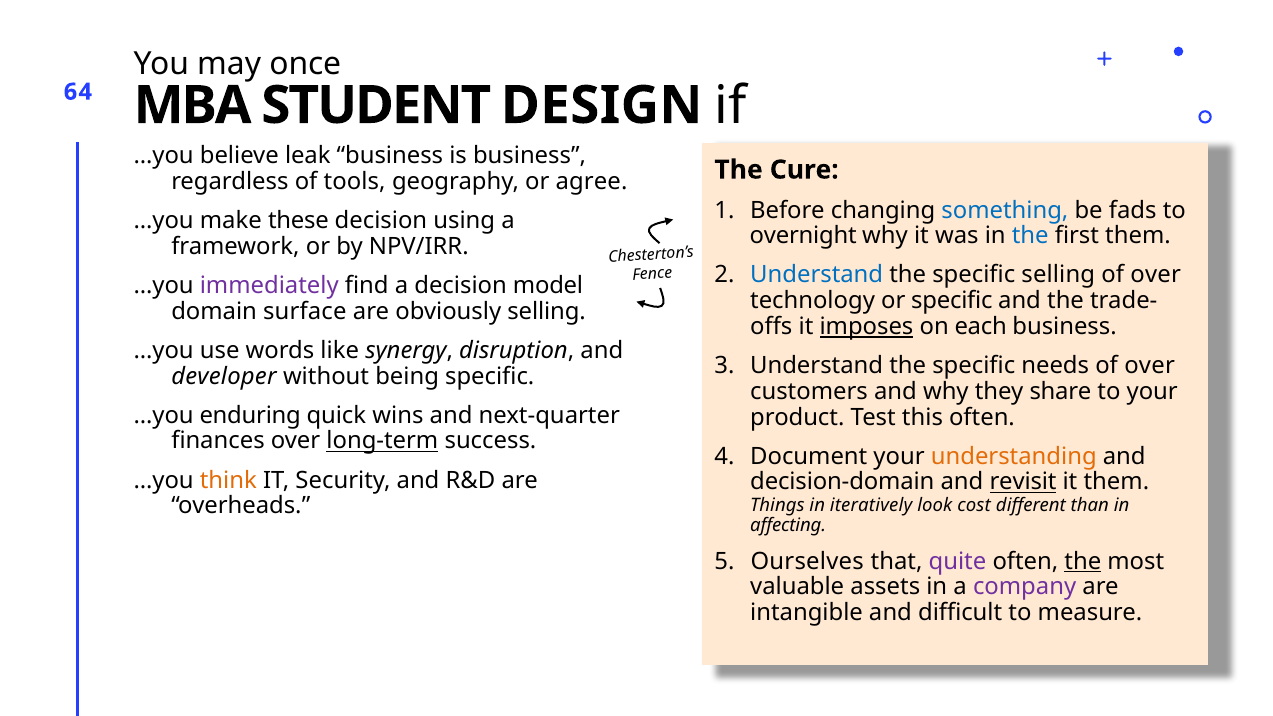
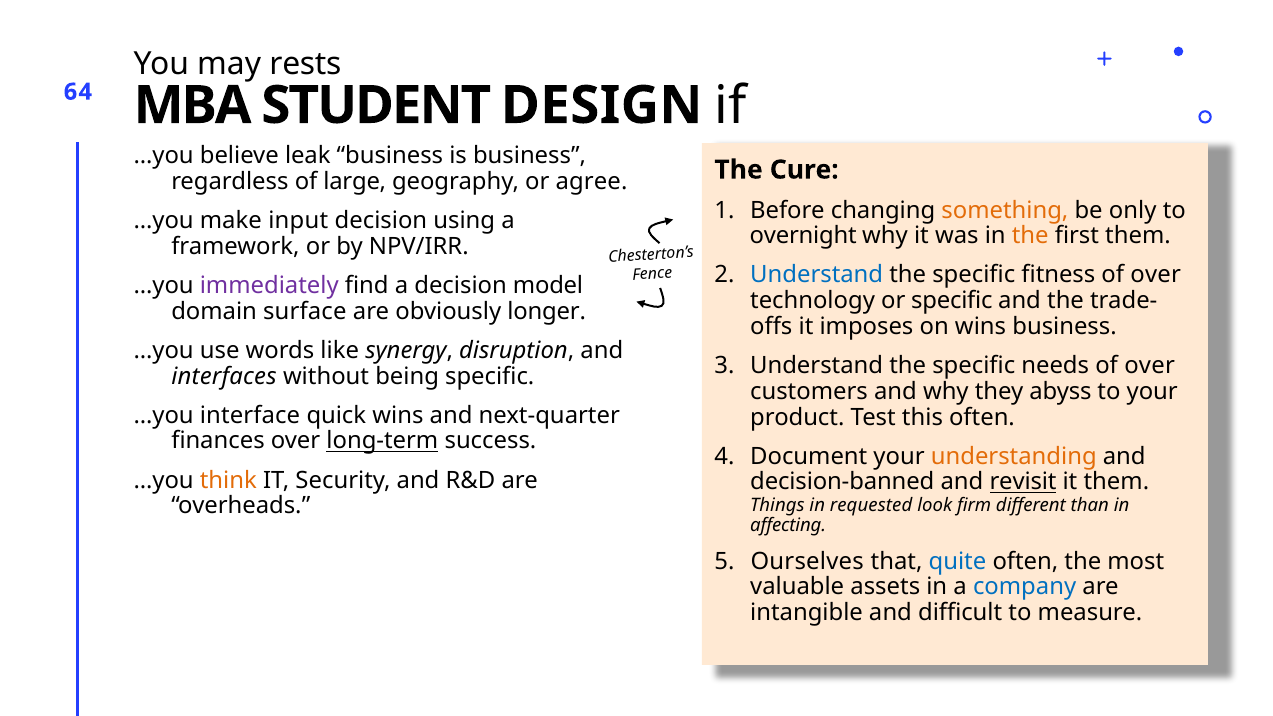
once: once -> rests (305, 64)
tools: tools -> large (355, 182)
something colour: blue -> orange (1005, 210)
fads: fads -> only (1133, 210)
these: these -> input (298, 221)
the colour: blue -> orange (1030, 236)
specific selling: selling -> fitness (1058, 275)
obviously selling: selling -> longer (547, 311)
imposes underline: present -> none (866, 327)
on each: each -> wins (981, 327)
developer: developer -> interfaces (224, 376)
share: share -> abyss (1060, 392)
enduring: enduring -> interface (250, 415)
decision-domain: decision-domain -> decision-banned (842, 482)
iteratively: iteratively -> requested (871, 505)
cost: cost -> firm (974, 505)
quite colour: purple -> blue (957, 561)
the underline: present -> none (1083, 561)
company colour: purple -> blue (1025, 587)
